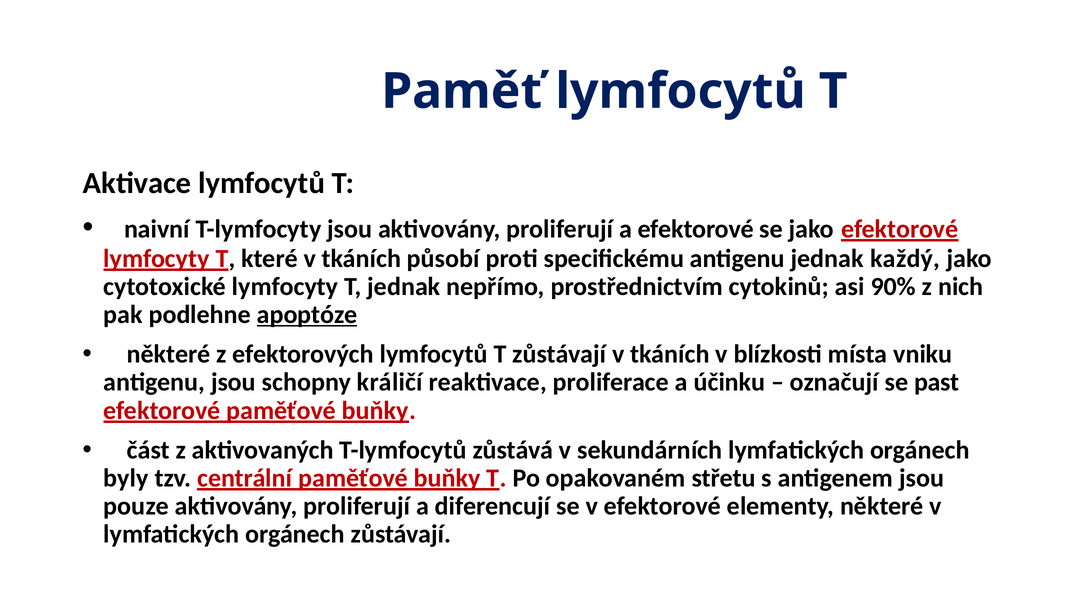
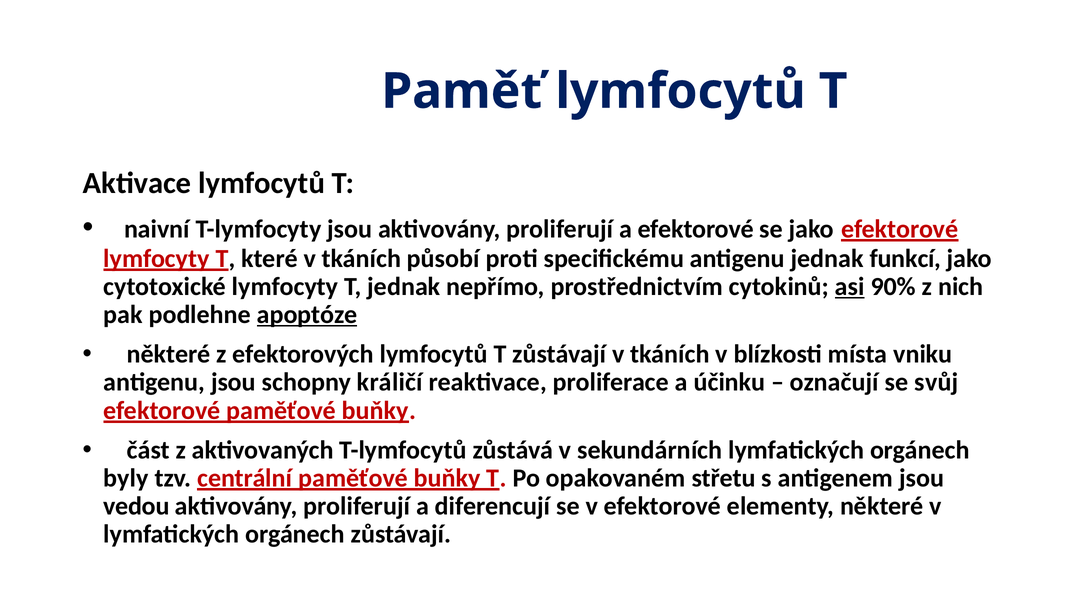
každý: každý -> funkcí (905, 258)
asi underline: none -> present (850, 287)
past: past -> svůj (937, 382)
pouze: pouze -> vedou (136, 506)
